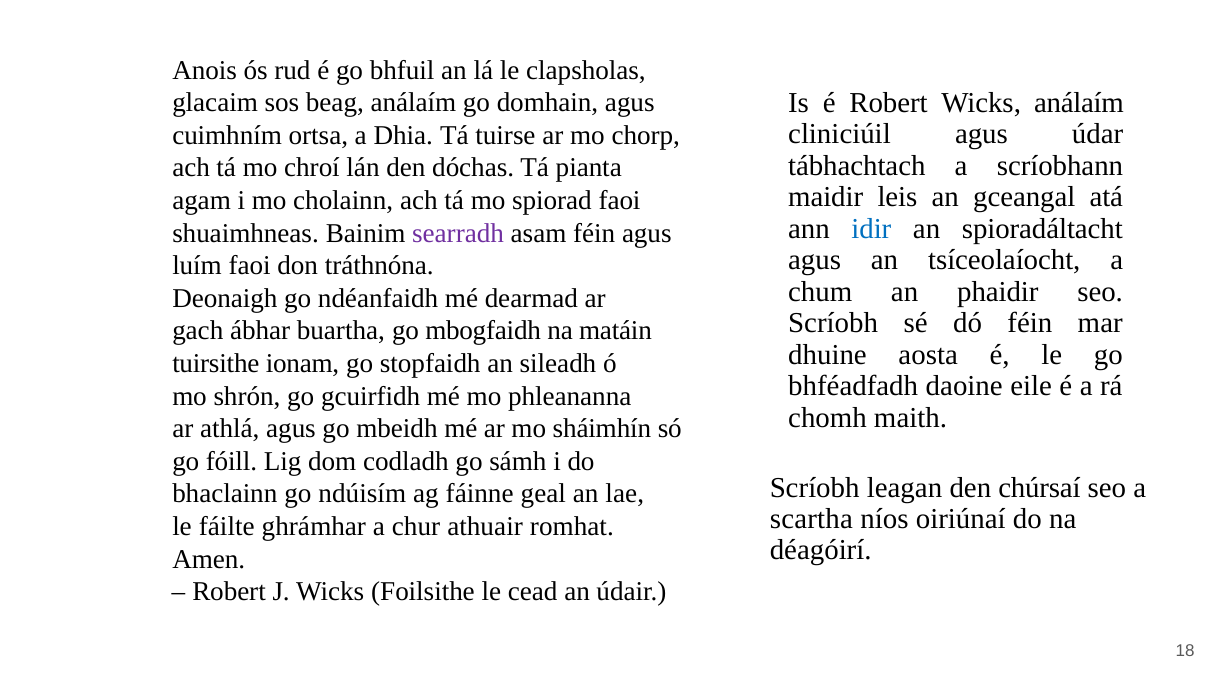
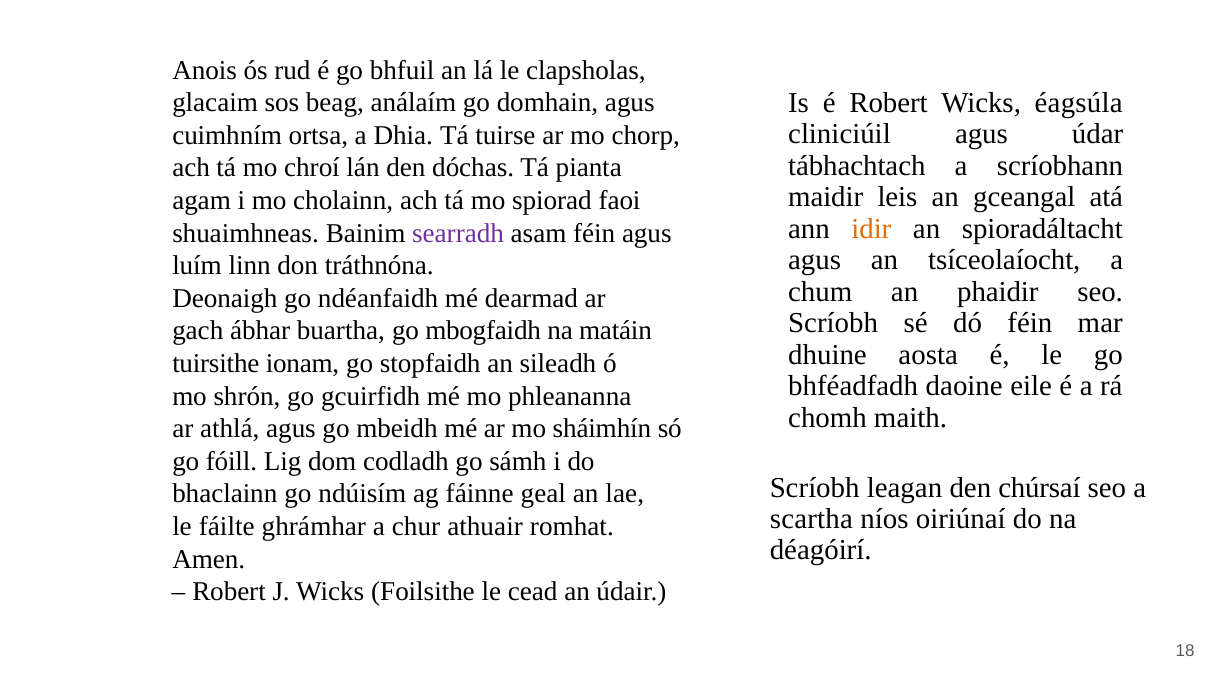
Wicks análaím: análaím -> éagsúla (1079, 103)
idir colour: blue -> orange (871, 229)
luím faoi: faoi -> linn (250, 266)
